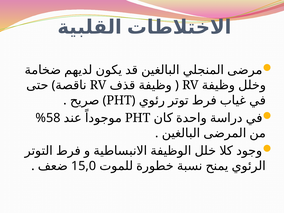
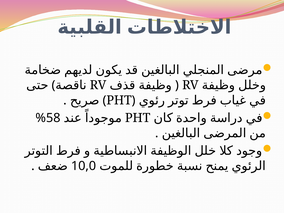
15,0: 15,0 -> 10,0 (84, 166)
